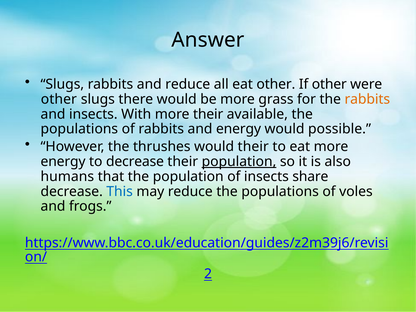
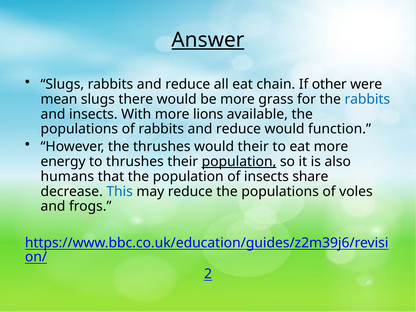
Answer underline: none -> present (208, 40)
eat other: other -> chain (276, 84)
other: other -> mean (59, 99)
rabbits colour: orange -> blue (367, 99)
more their: their -> lions (208, 114)
of rabbits and energy: energy -> reduce (238, 129)
possible: possible -> function (340, 129)
to decrease: decrease -> thrushes (135, 162)
